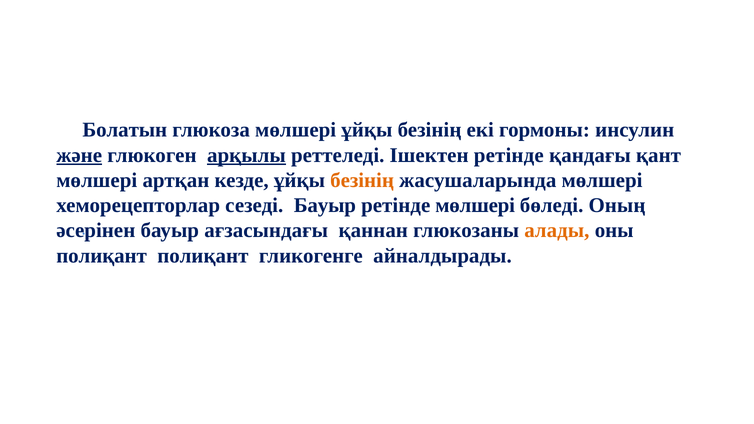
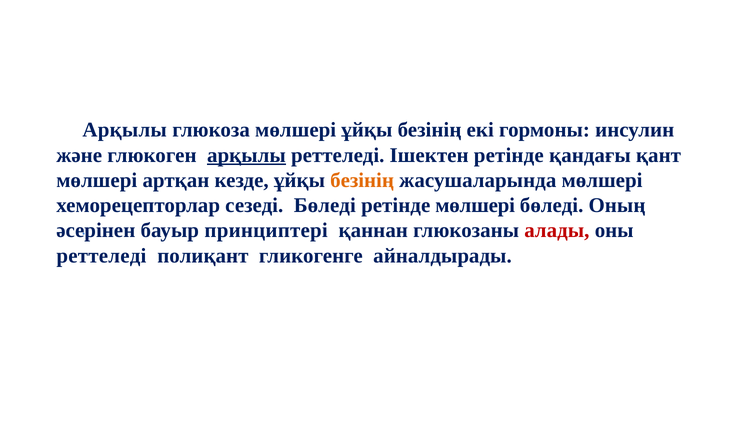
Болатын: Болатын -> Арқылы (125, 130)
және underline: present -> none (79, 155)
сезеді Бауыр: Бауыр -> Бөледі (325, 206)
ағзасындағы: ағзасындағы -> принциптері (266, 231)
алады colour: orange -> red (557, 231)
полиқант: полиқант -> реттеледі (101, 256)
